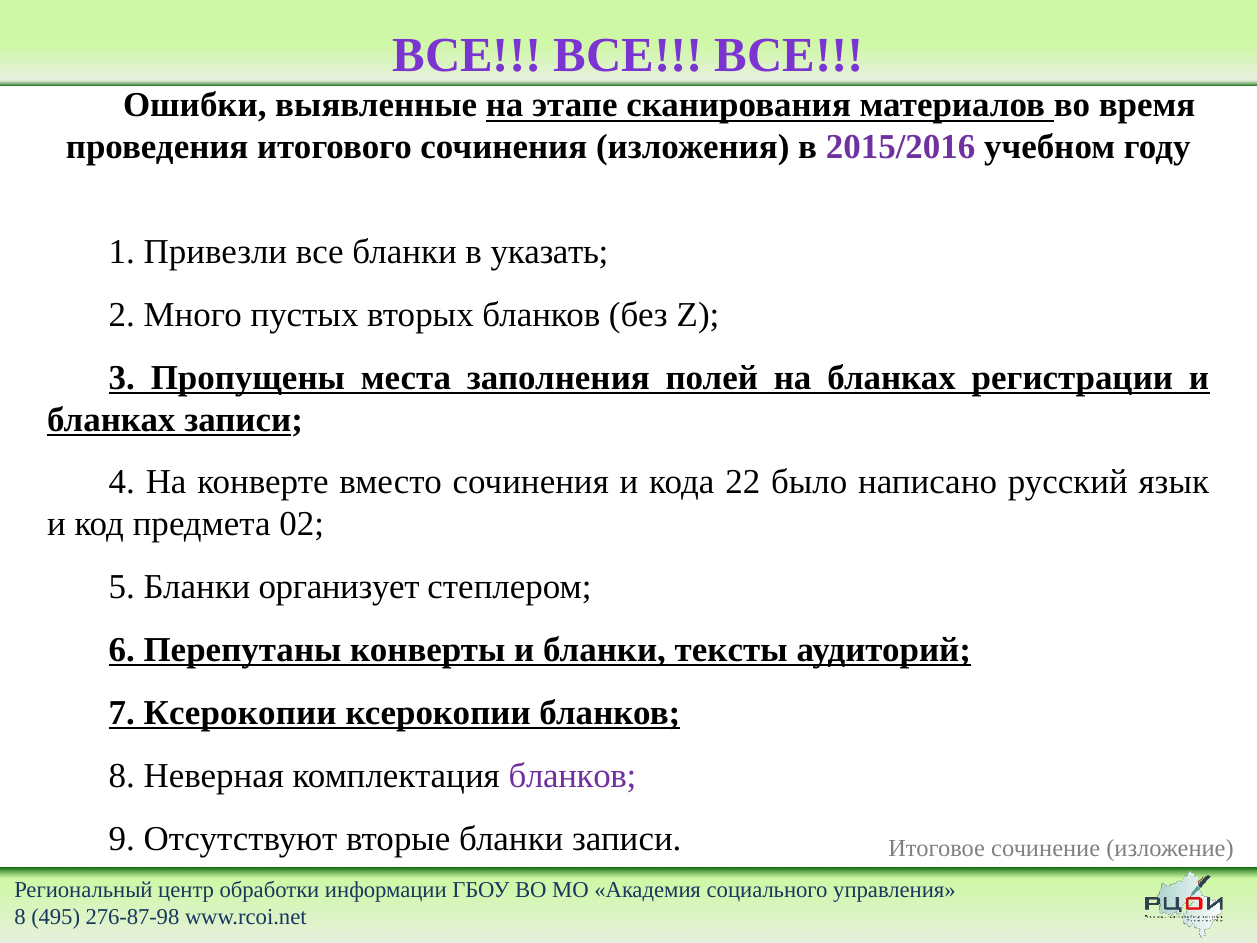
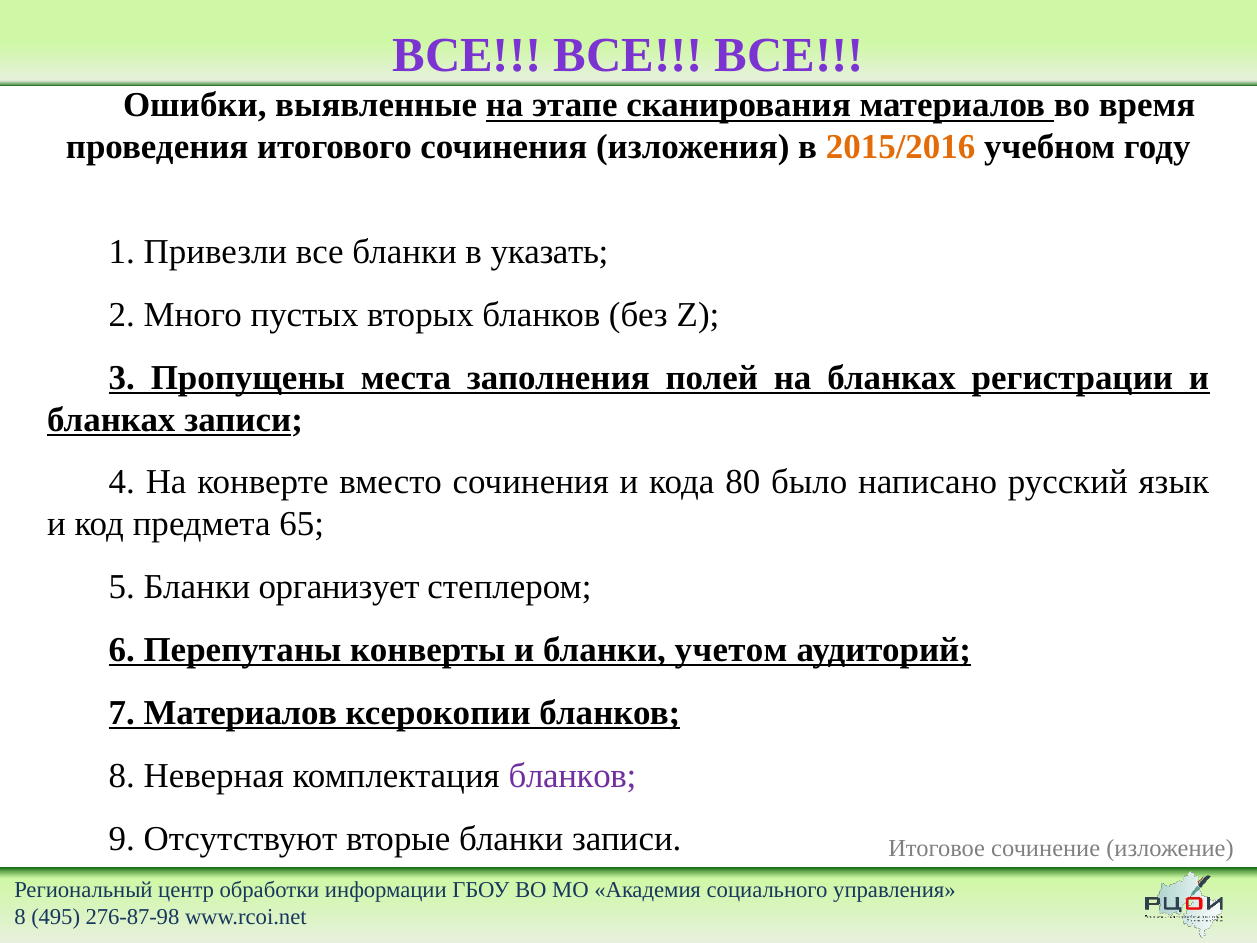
2015/2016 colour: purple -> orange (901, 147)
22: 22 -> 80 (743, 482)
02: 02 -> 65 (302, 524)
тексты: тексты -> учетом (731, 650)
7 Ксерокопии: Ксерокопии -> Материалов (240, 713)
